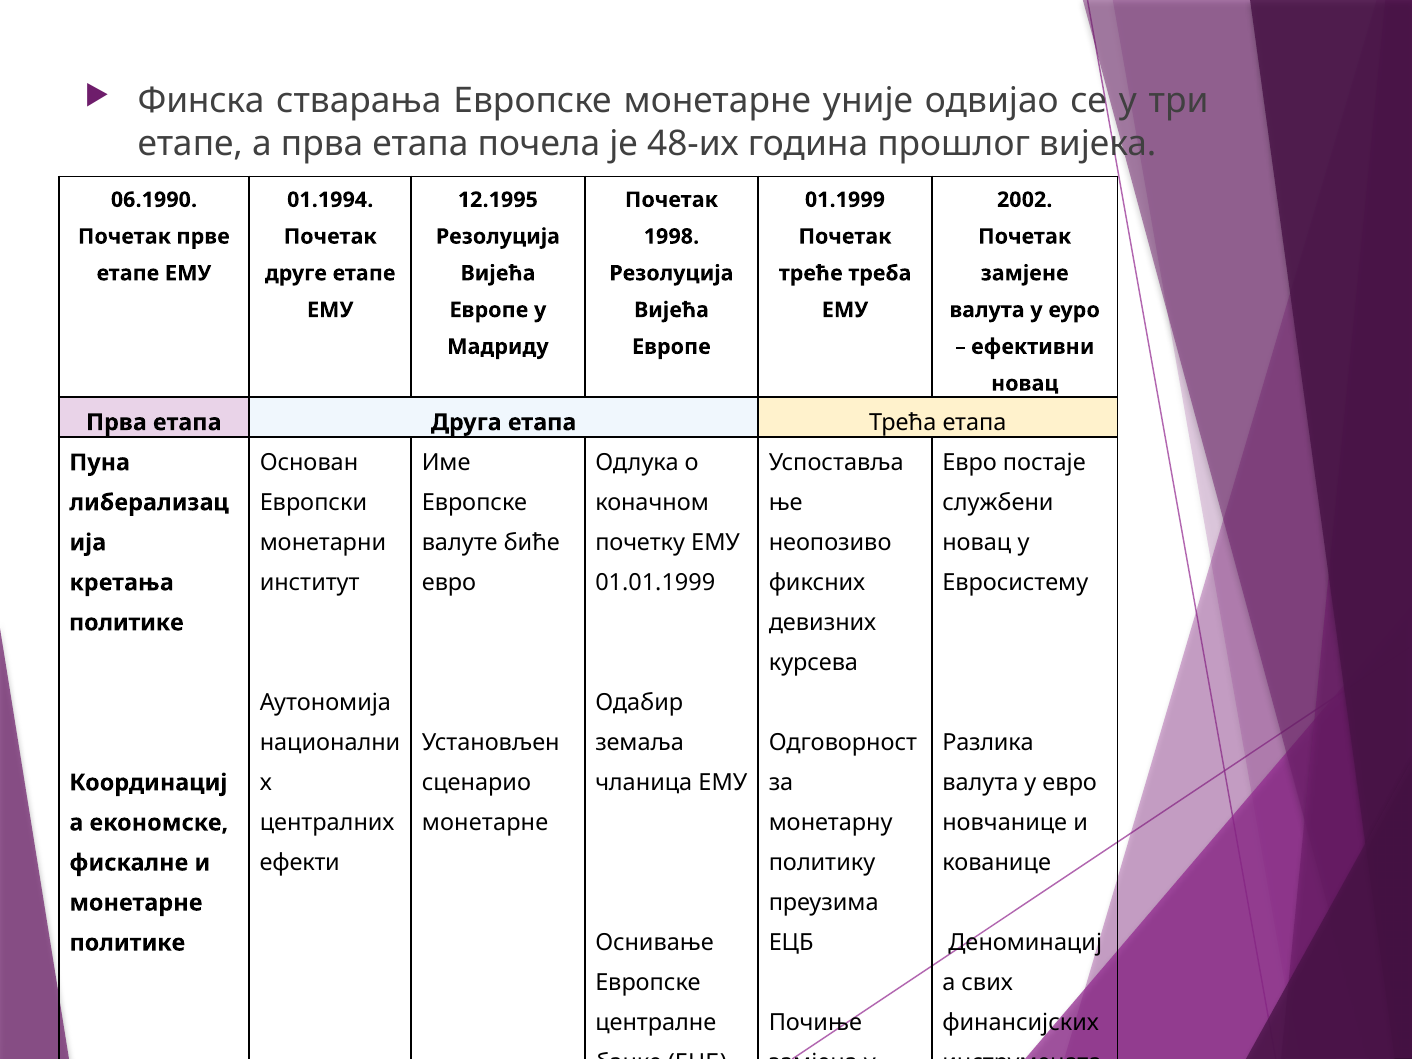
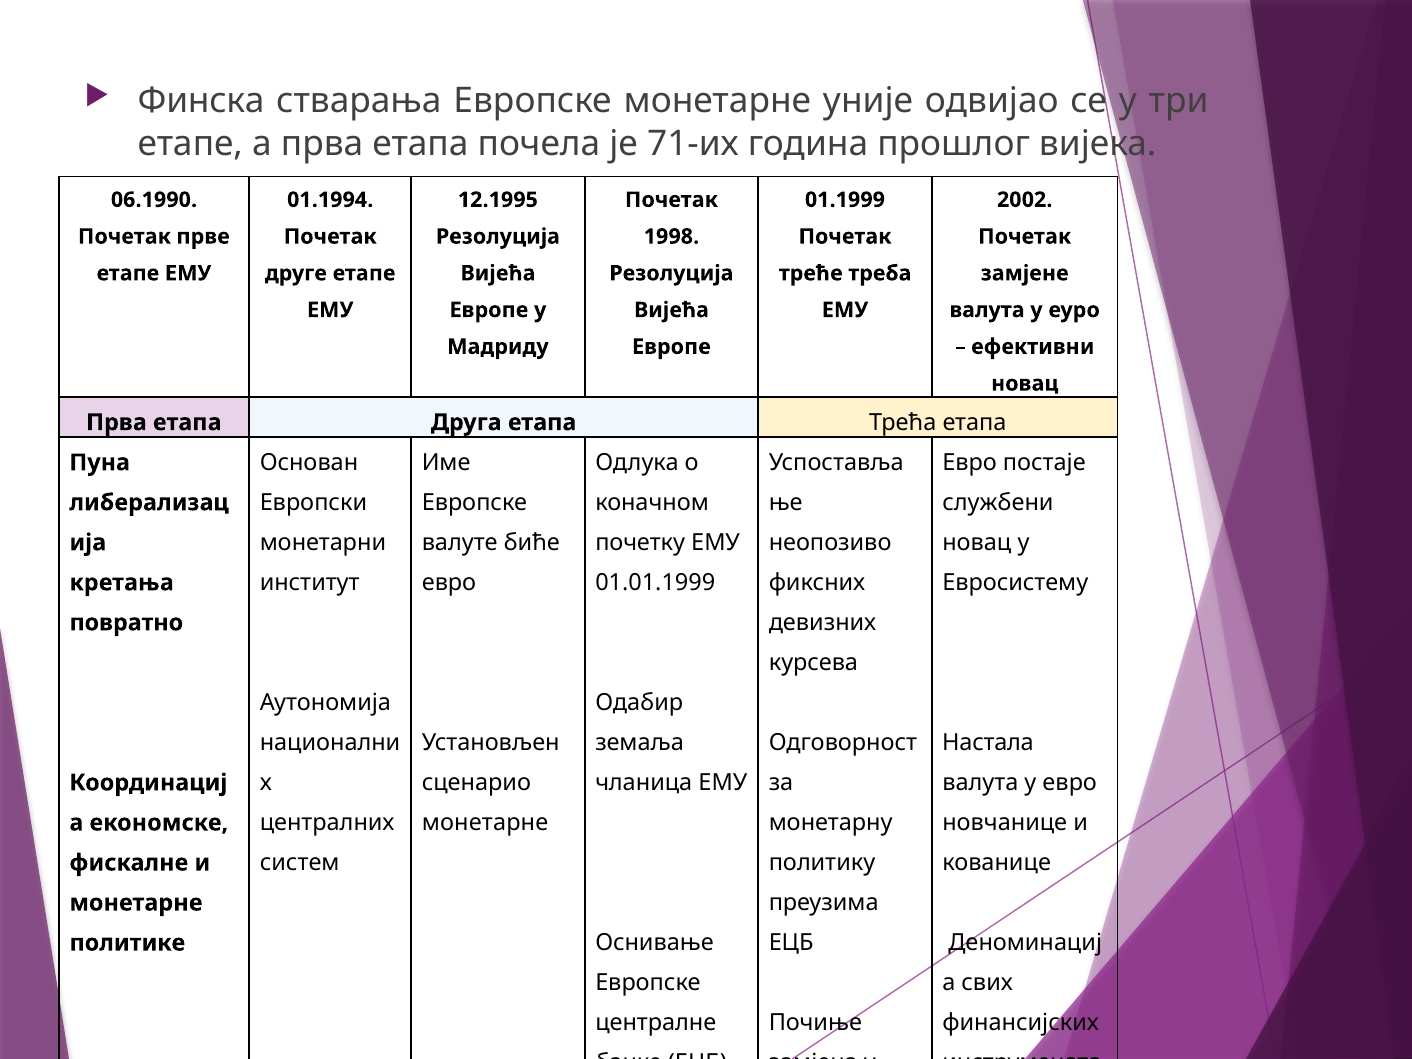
48-их: 48-их -> 71-их (693, 144)
политике: политике -> повратно (126, 623)
Разлика: Разлика -> Настала (988, 743)
ефекти: ефекти -> систем (300, 863)
